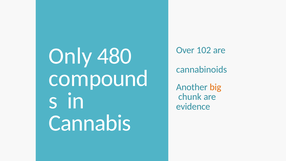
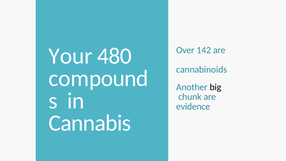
102: 102 -> 142 (204, 50)
Only: Only -> Your (70, 56)
big colour: orange -> black (215, 87)
